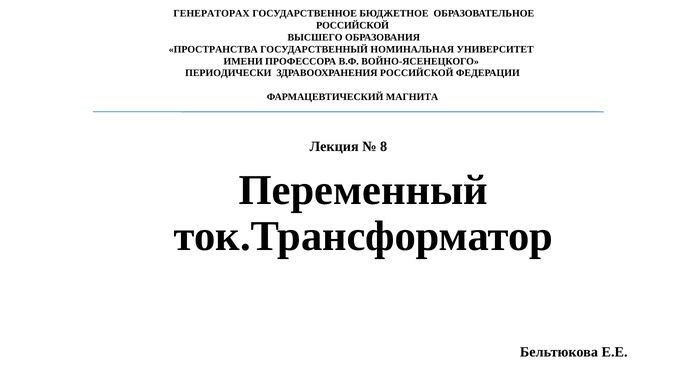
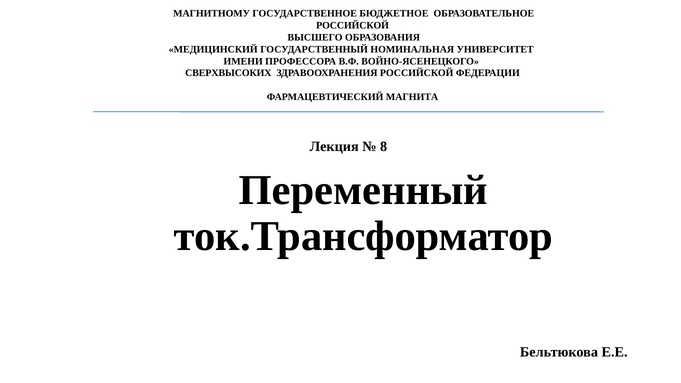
ГЕНЕРАТОРАХ: ГЕНЕРАТОРАХ -> МАГНИТНОМУ (212, 14)
ПРОСТРАНСТВА: ПРОСТРАНСТВА -> МЕДИЦИНСКИЙ (213, 49)
ПЕРИОДИЧЕСКИ: ПЕРИОДИЧЕСКИ -> СВЕРХВЫСОКИХ (228, 73)
